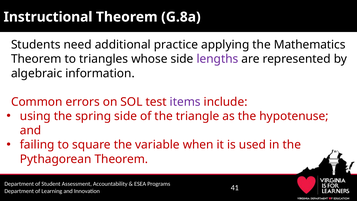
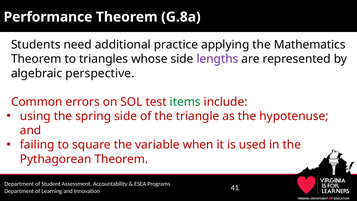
Instructional: Instructional -> Performance (48, 17)
information: information -> perspective (100, 73)
items colour: purple -> green (185, 102)
